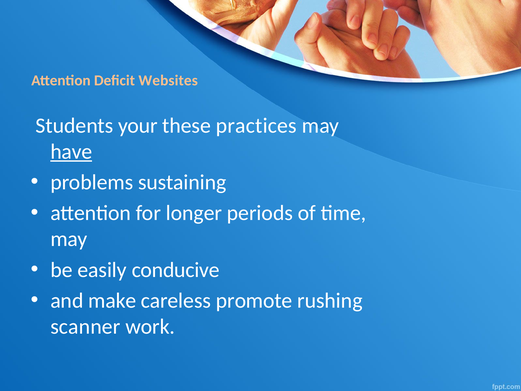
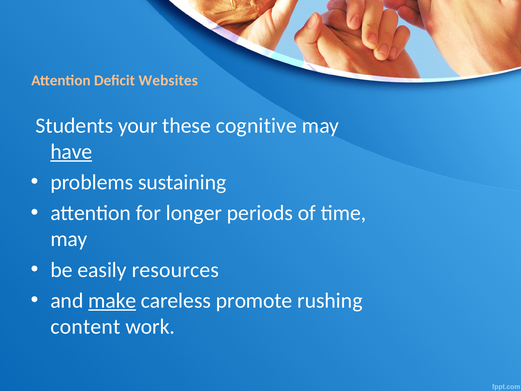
practices: practices -> cognitive (256, 126)
conducive: conducive -> resources (175, 270)
make underline: none -> present (112, 300)
scanner: scanner -> content (85, 326)
